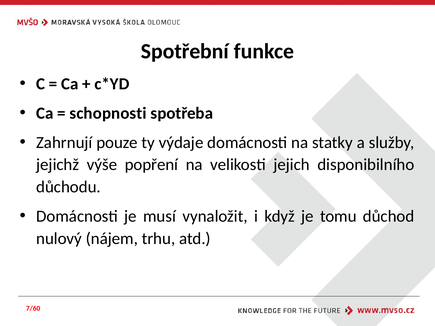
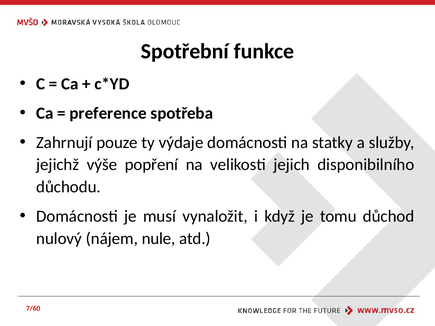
schopnosti: schopnosti -> preference (108, 113)
trhu: trhu -> nule (159, 239)
